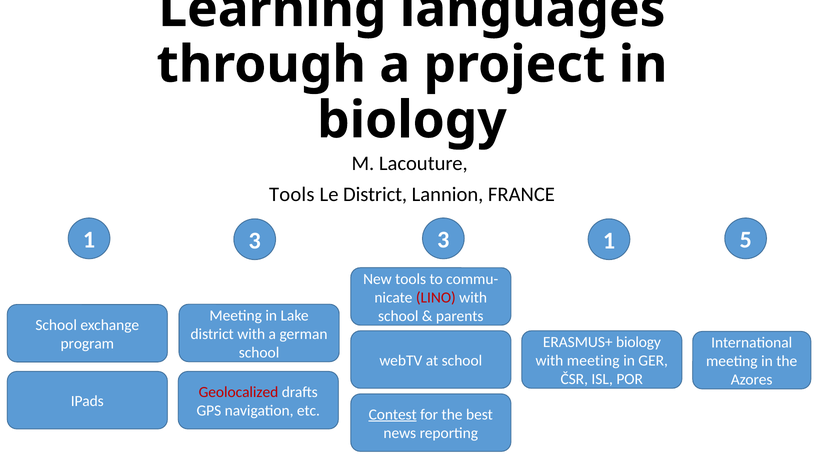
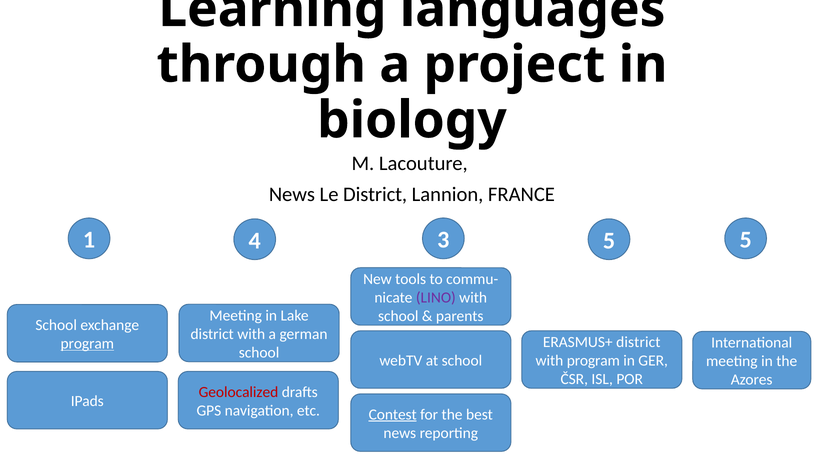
Tools: Tools -> News (292, 194)
1 3: 3 -> 4 (255, 241)
3 1: 1 -> 5 (609, 241)
LINO colour: red -> purple (436, 297)
ERASMUS+ biology: biology -> district (638, 342)
program underline: none -> present (87, 343)
with meeting: meeting -> program (593, 360)
